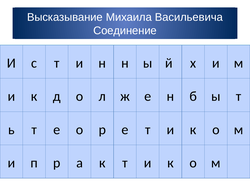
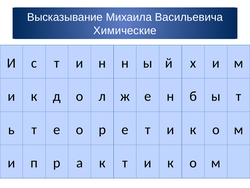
Соединение: Соединение -> Химические (125, 31)
